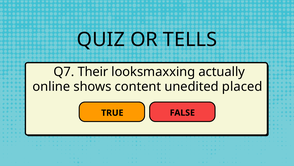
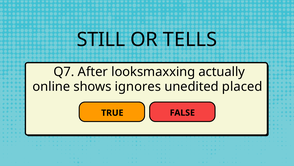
QUIZ: QUIZ -> STILL (101, 39)
Their: Their -> After (93, 72)
content: content -> ignores (138, 86)
